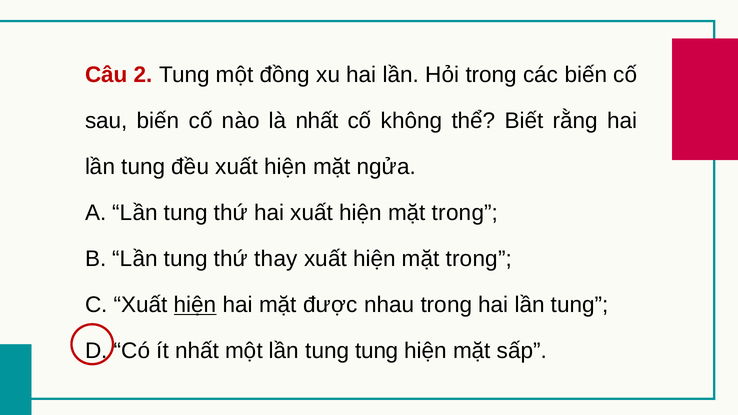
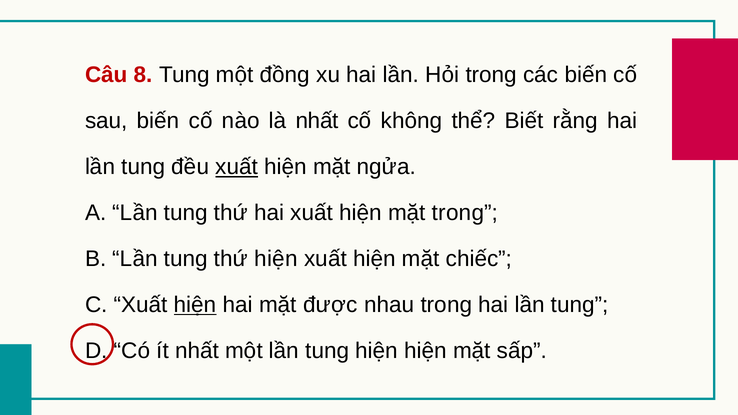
2: 2 -> 8 (143, 75)
xuất underline: none -> present (237, 167)
thứ thay: thay -> hiện (276, 259)
trong: trong -> chiếc (479, 259)
tung tung: tung -> hiện (377, 351)
